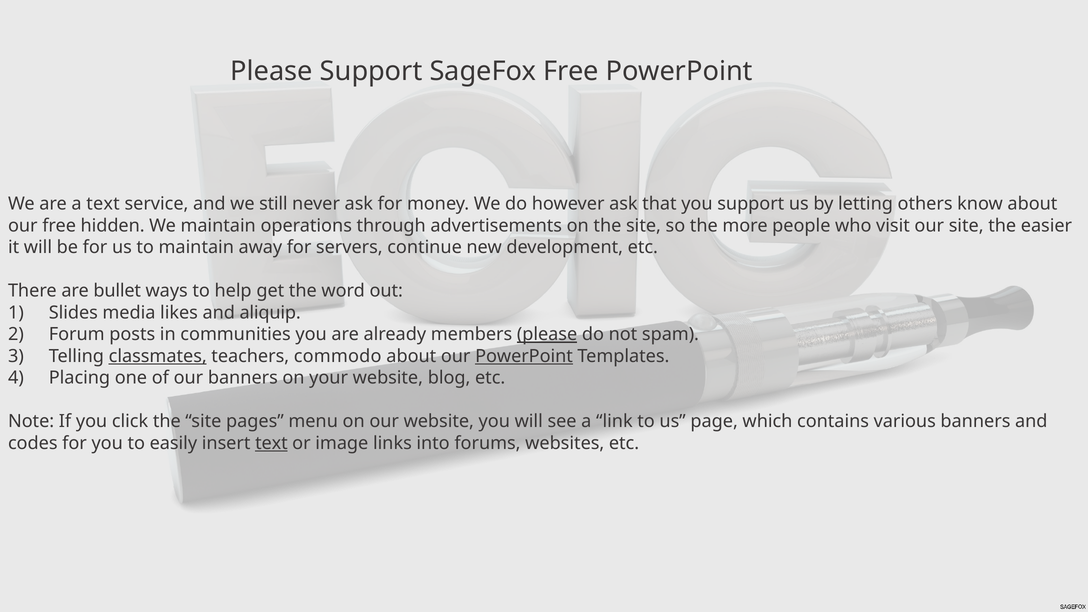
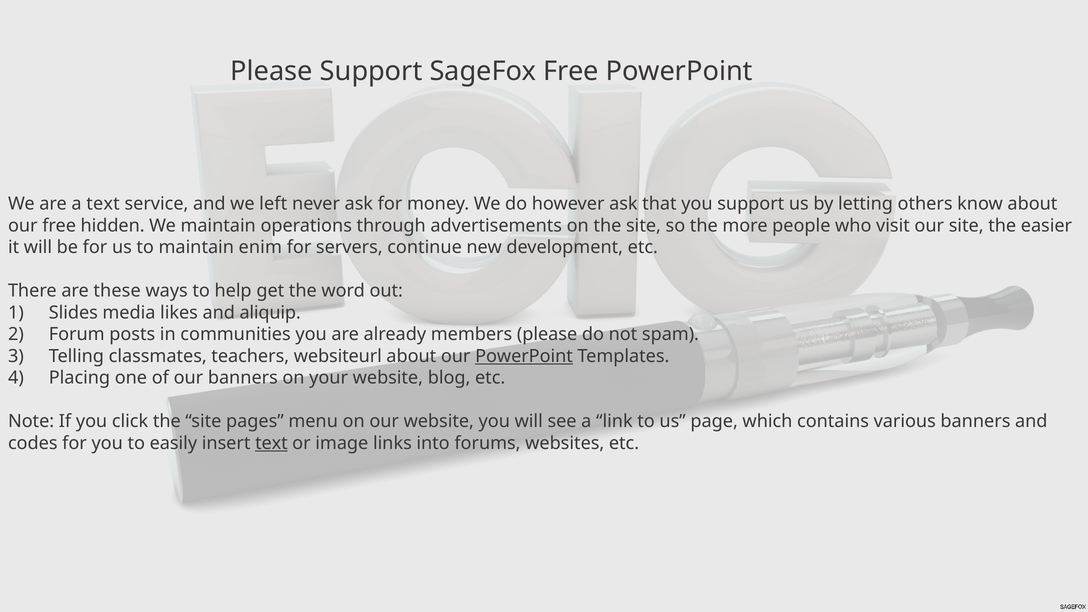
still: still -> left (273, 204)
away: away -> enim (260, 247)
bullet: bullet -> these (117, 291)
please underline: present -> none (547, 334)
classmates underline: present -> none (158, 356)
commodo: commodo -> websiteurl (338, 356)
